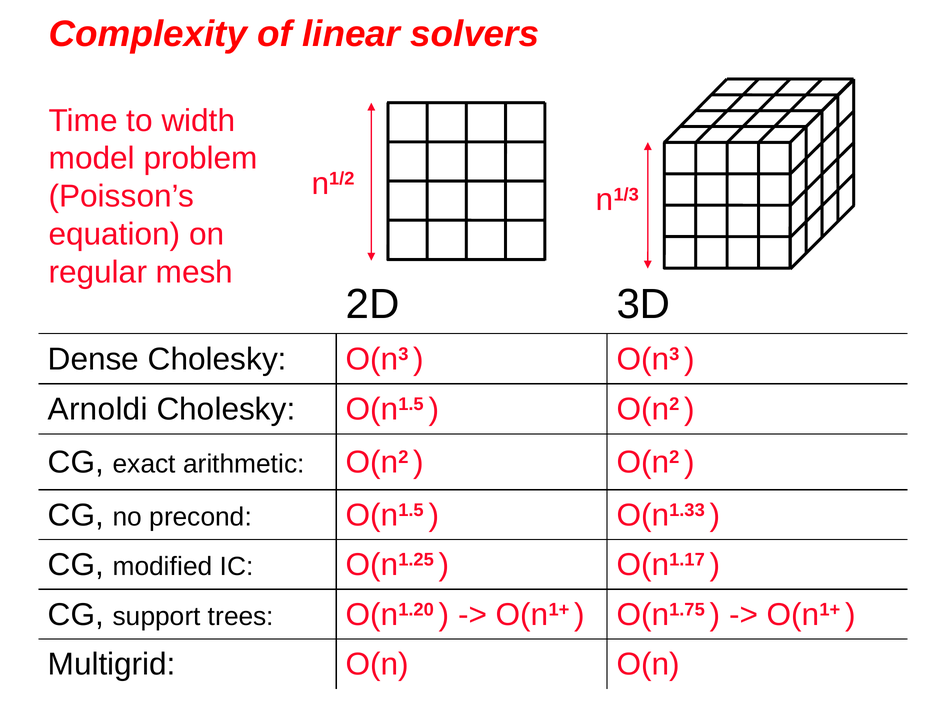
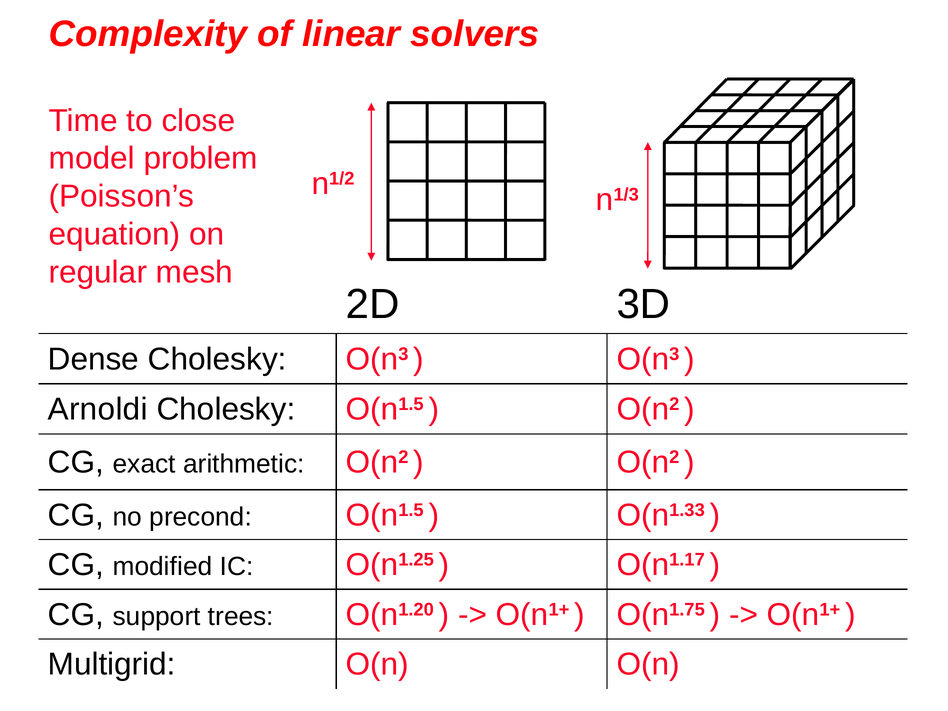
width: width -> close (198, 121)
